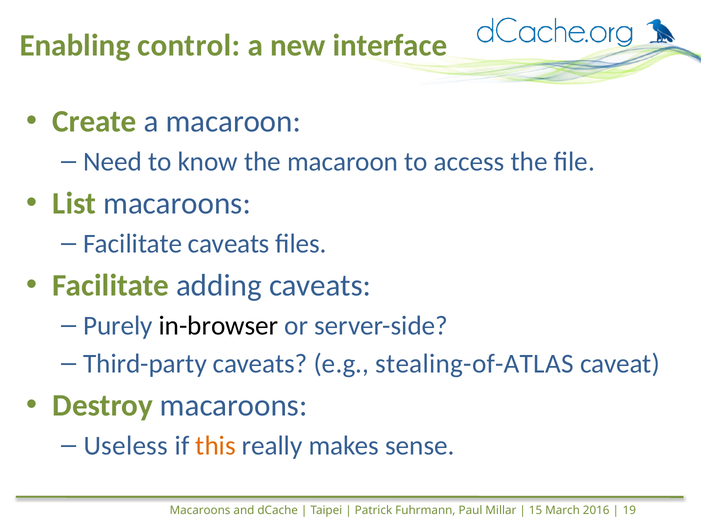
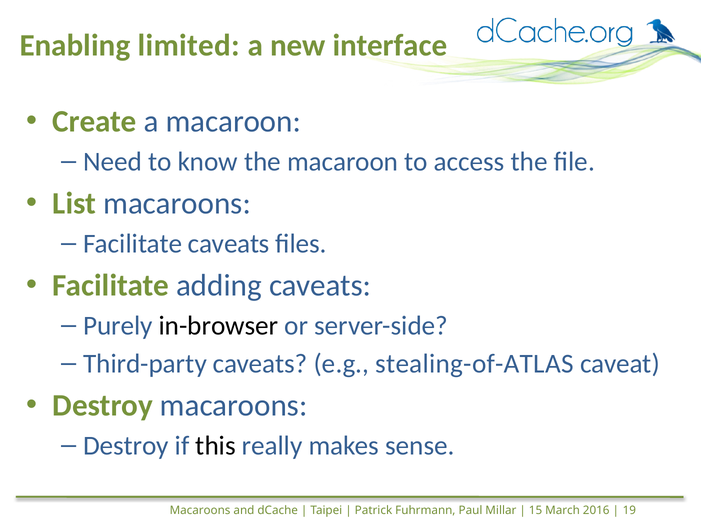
control: control -> limited (189, 45)
Useless: Useless -> Destroy (126, 446)
this colour: orange -> black (216, 446)
